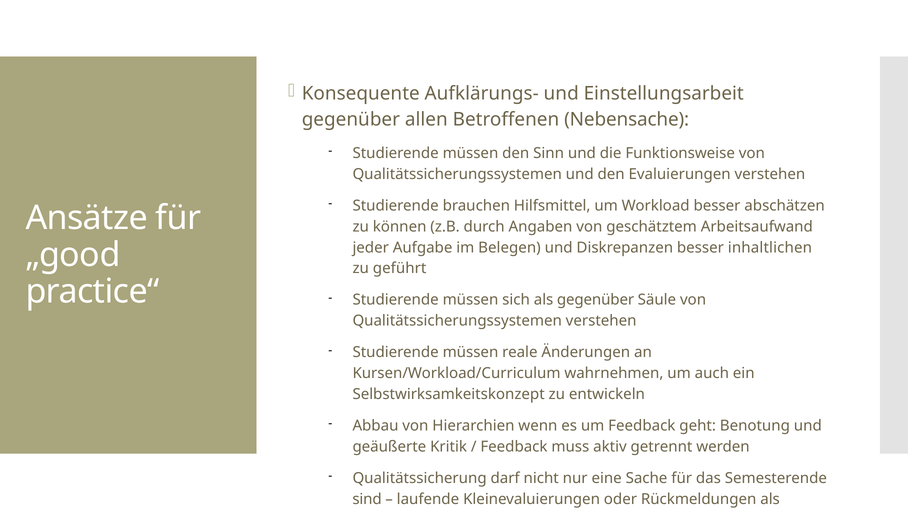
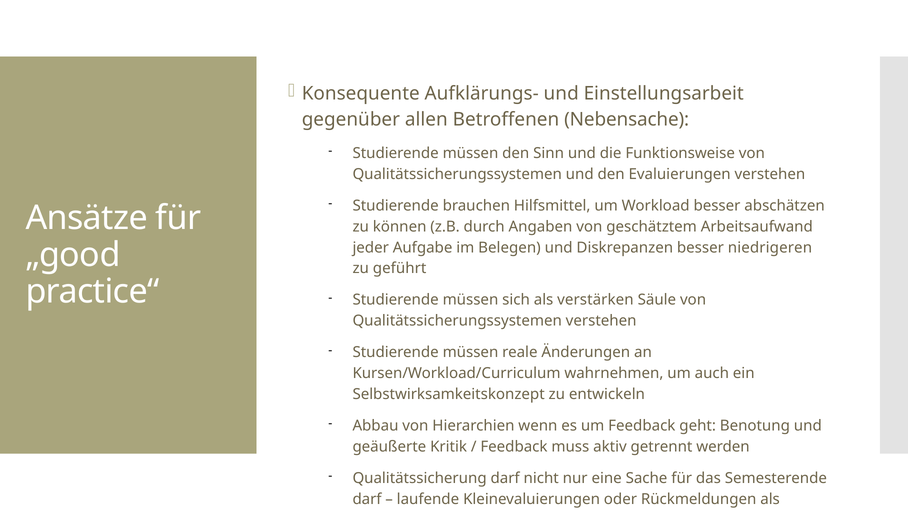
inhaltlichen: inhaltlichen -> niedrigeren (770, 247)
als gegenüber: gegenüber -> verstärken (595, 300)
sind: sind -> darf (367, 499)
